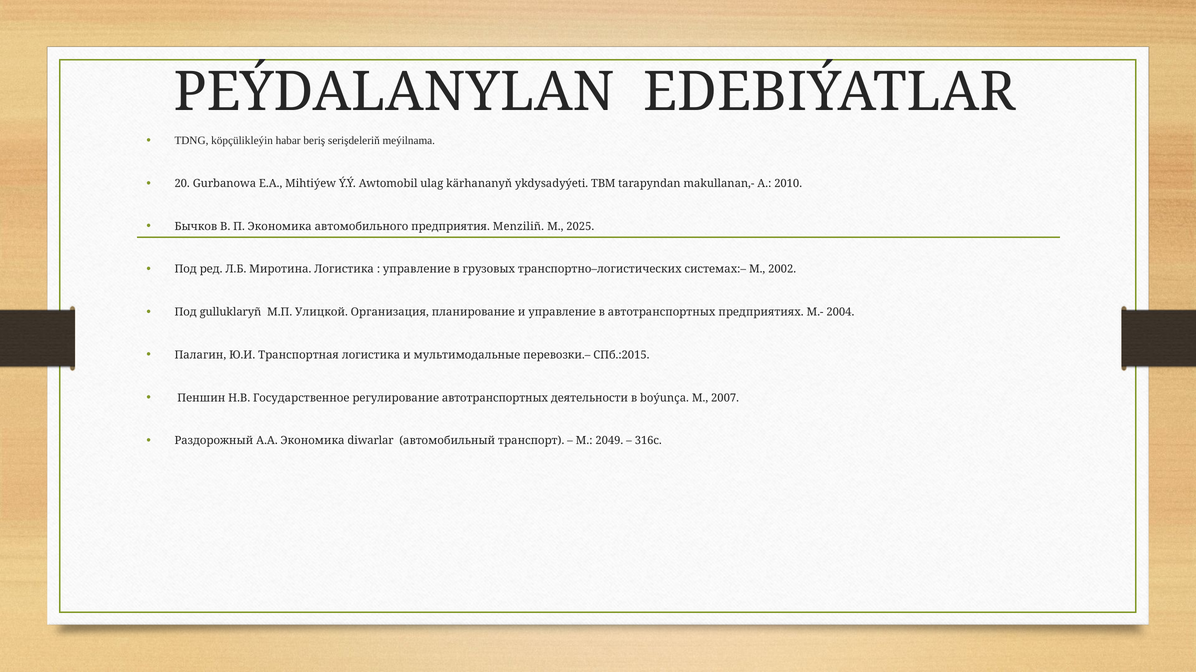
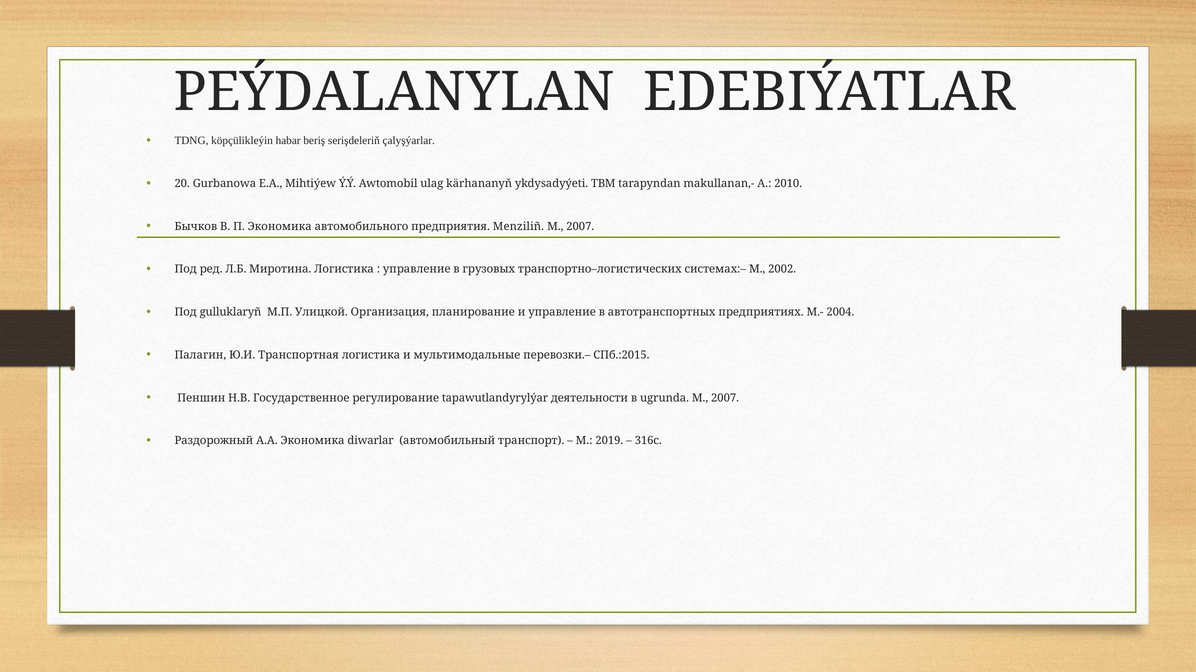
meýilnama: meýilnama -> çalyşýarlar (409, 141)
2025: 2025 -> 2007 (580, 227)
регулирование автотранспортных: автотранспортных -> tapawutlandyrylýar (495, 398)
boýunça: boýunça -> ugrunda (665, 398)
2049: 2049 -> 2019 (609, 441)
